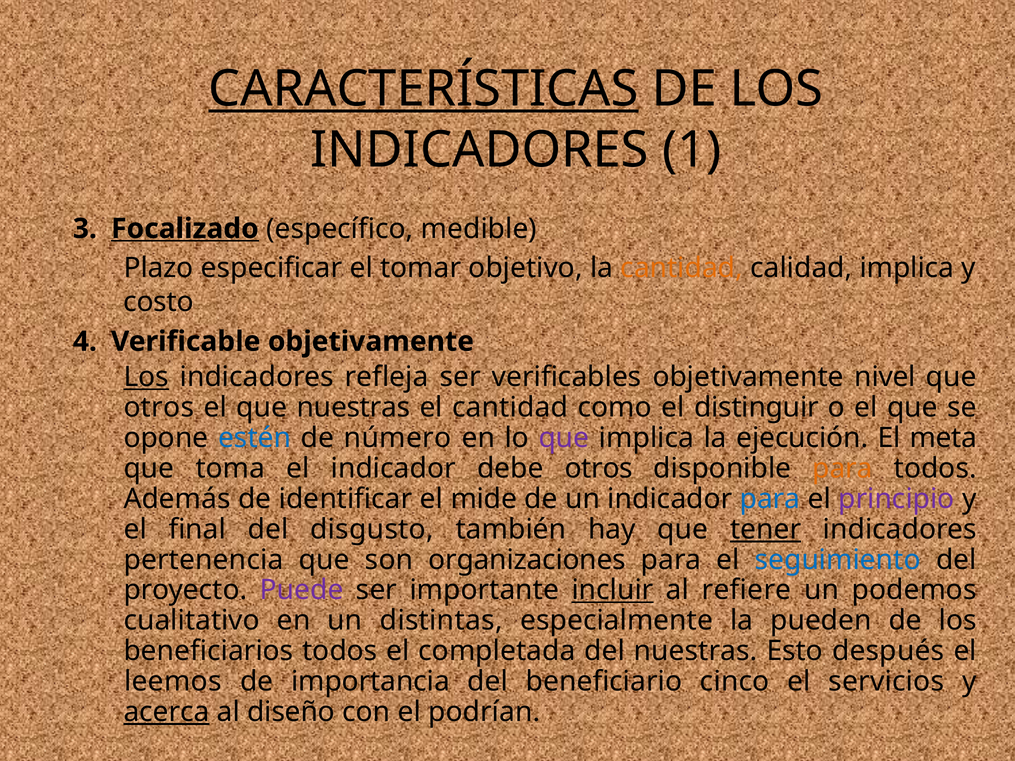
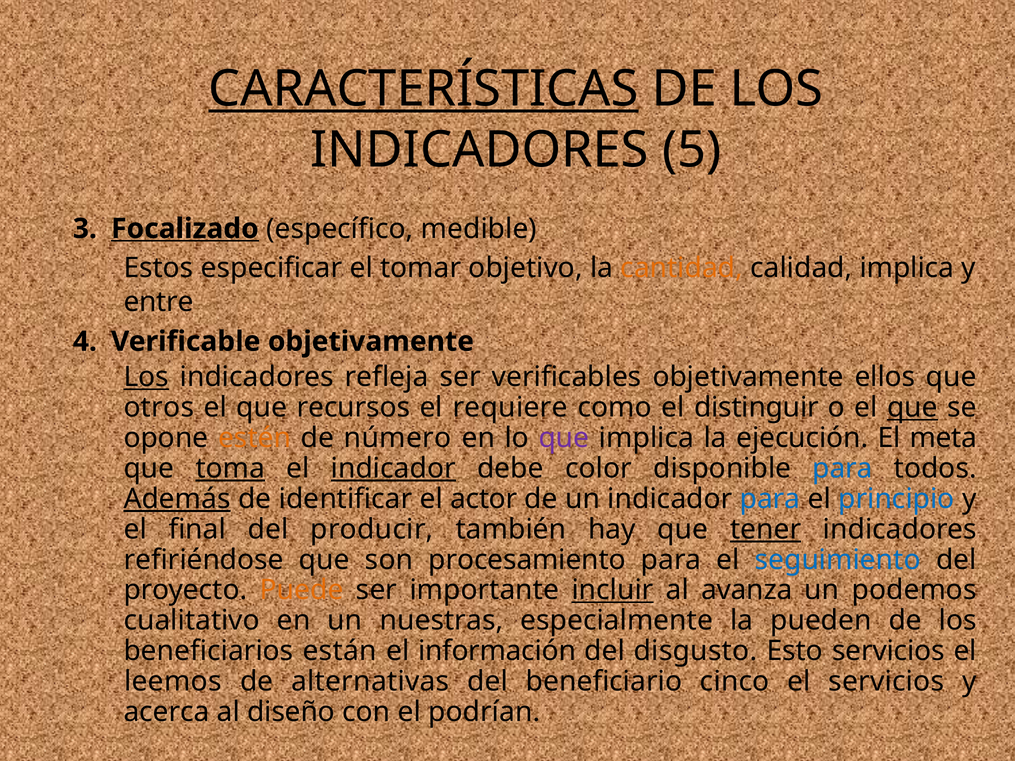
1: 1 -> 5 (692, 150)
Plazo: Plazo -> Estos (158, 268)
costo: costo -> entre (158, 302)
nivel: nivel -> ellos (885, 377)
que nuestras: nuestras -> recursos (353, 408)
el cantidad: cantidad -> requiere (510, 408)
que underline: none -> present (912, 408)
estén colour: blue -> orange (255, 438)
toma underline: none -> present (230, 469)
indicador underline: none -> present (393, 469)
debe otros: otros -> color (599, 469)
para colour: orange -> blue (843, 469)
Además underline: none -> present (177, 499)
mide: mide -> actor (484, 499)
principio colour: purple -> blue (896, 499)
disgusto: disgusto -> producir (372, 529)
pertenencia: pertenencia -> refiriéndose (204, 560)
organizaciones: organizaciones -> procesamiento (527, 560)
Puede colour: purple -> orange (302, 590)
refiere: refiere -> avanza (747, 590)
distintas: distintas -> nuestras (441, 621)
beneficiarios todos: todos -> están (340, 651)
completada: completada -> información (497, 651)
del nuestras: nuestras -> disgusto (696, 651)
Esto después: después -> servicios (888, 651)
importancia: importancia -> alternativas (370, 682)
acerca underline: present -> none (166, 712)
